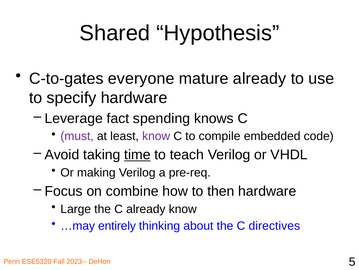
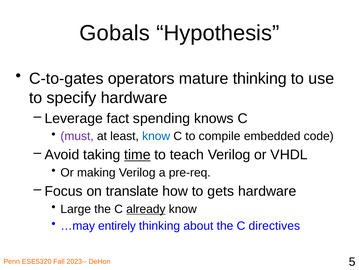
Shared: Shared -> Gobals (115, 33)
everyone: everyone -> operators (141, 78)
mature already: already -> thinking (260, 78)
know colour: purple -> blue (156, 136)
combine: combine -> translate (132, 191)
then: then -> gets (221, 191)
already underline: none -> present (146, 209)
